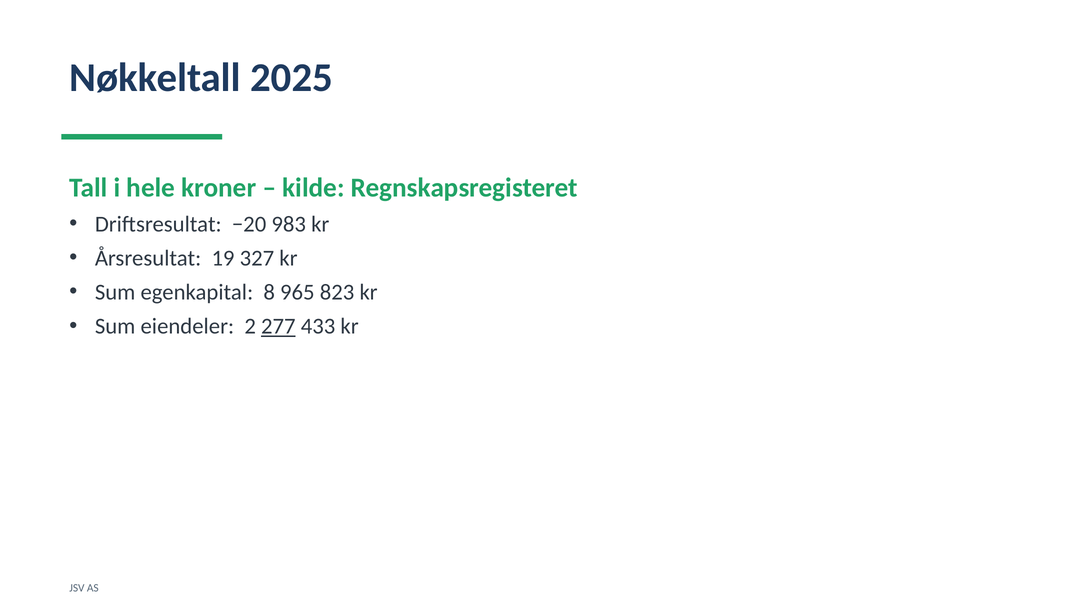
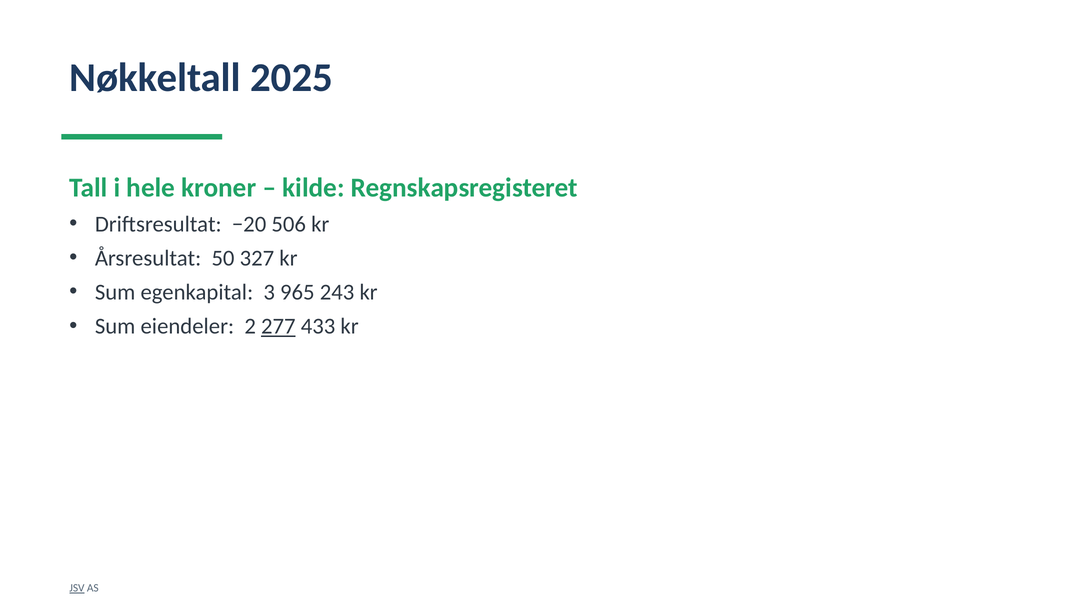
983: 983 -> 506 (289, 224)
19: 19 -> 50 (223, 258)
8: 8 -> 3 (269, 292)
823: 823 -> 243 (337, 292)
JSV underline: none -> present (77, 588)
